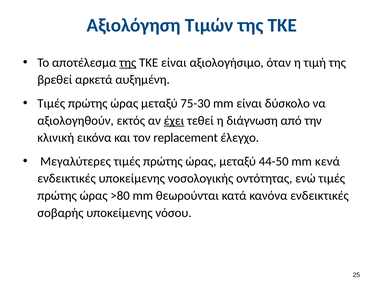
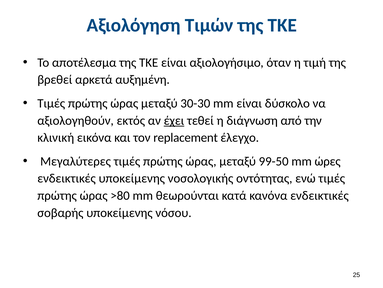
της underline: present -> none (128, 62)
75-30: 75-30 -> 30-30 (195, 103)
44-50: 44-50 -> 99-50 (274, 161)
κενά: κενά -> ώρες (328, 161)
